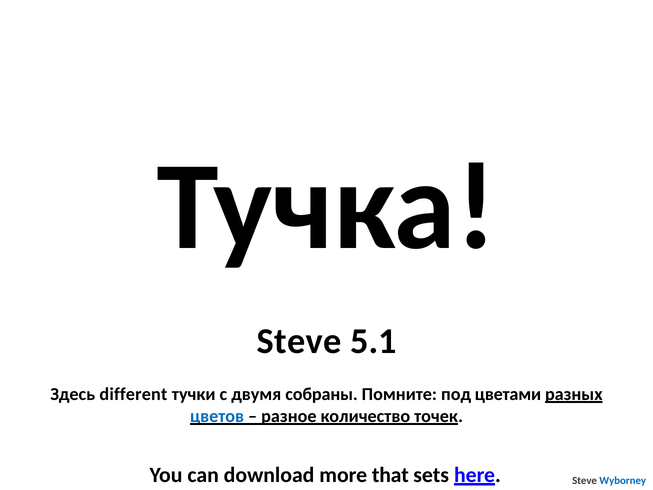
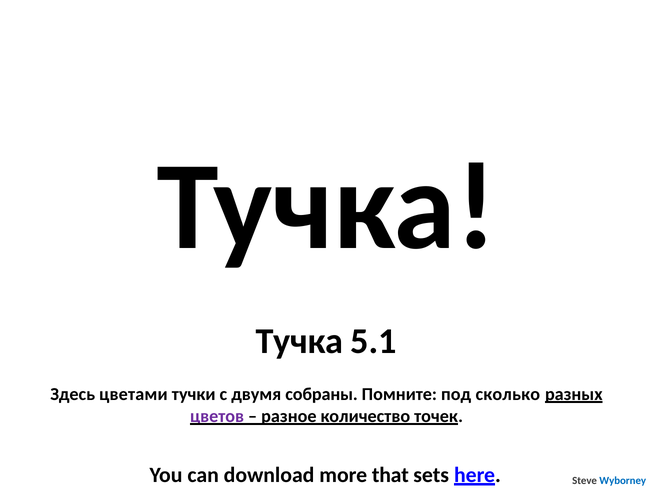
Steve: Steve -> Тучка (299, 341)
different: different -> цветами (133, 394)
цветами: цветами -> сколько (508, 394)
цветов colour: blue -> purple (217, 416)
